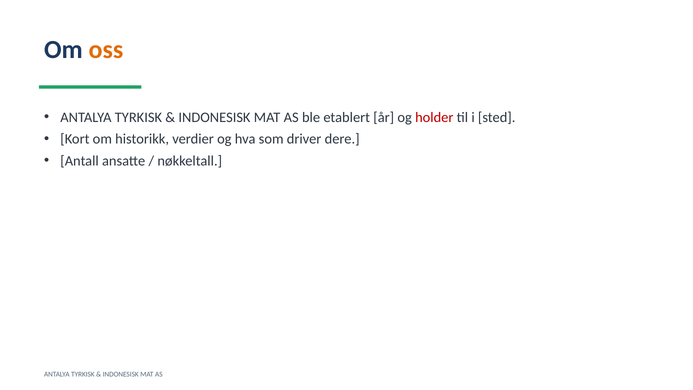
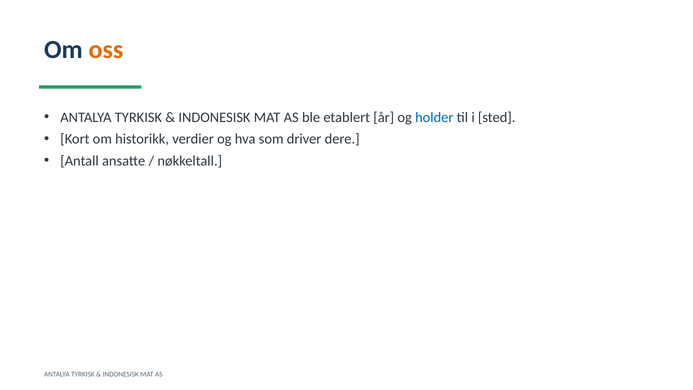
holder colour: red -> blue (434, 117)
